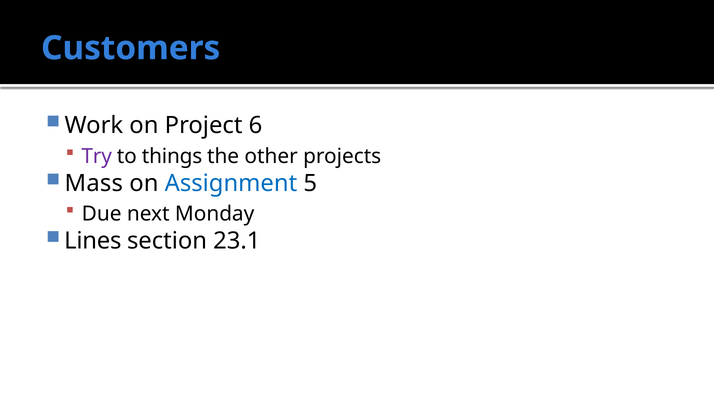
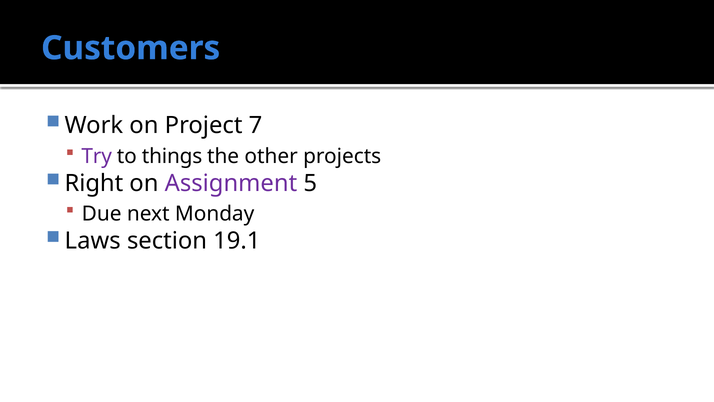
6: 6 -> 7 (255, 125)
Mass: Mass -> Right (94, 183)
Assignment colour: blue -> purple (231, 183)
Lines: Lines -> Laws (93, 241)
23.1: 23.1 -> 19.1 (237, 241)
